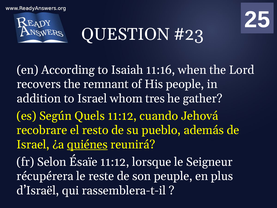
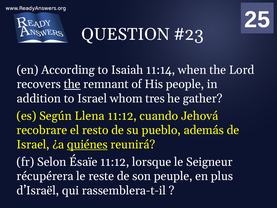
11:16: 11:16 -> 11:14 (161, 70)
the underline: none -> present (72, 84)
Quels: Quels -> Llena (90, 116)
